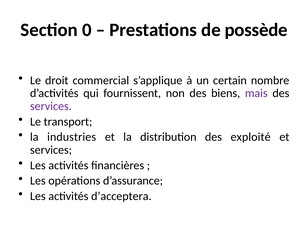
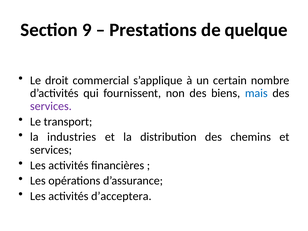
0: 0 -> 9 (87, 30)
possède: possède -> quelque (256, 30)
mais colour: purple -> blue (256, 93)
exploité: exploité -> chemins (251, 137)
